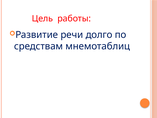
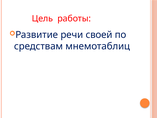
долго: долго -> своей (99, 35)
